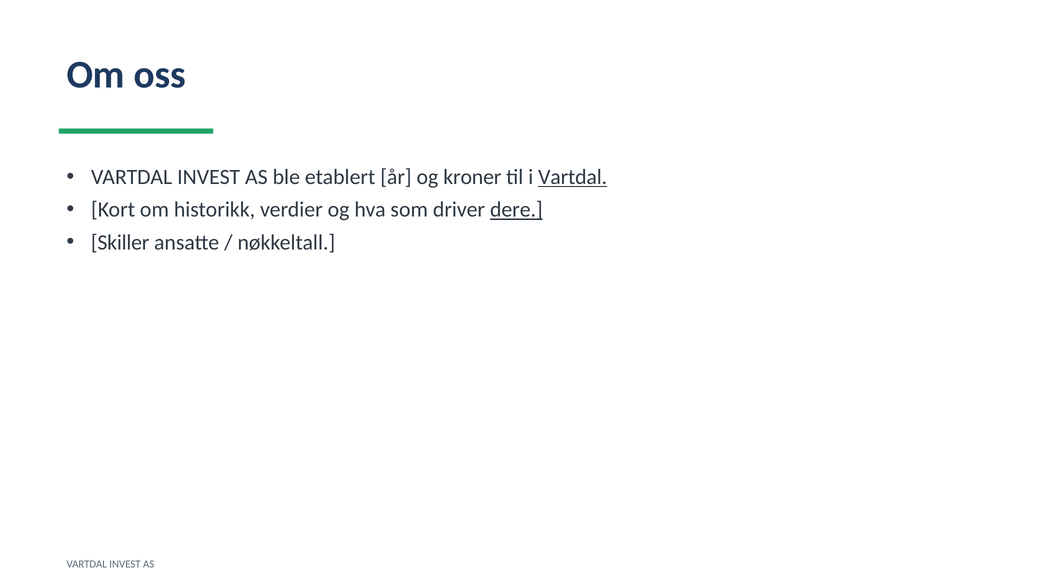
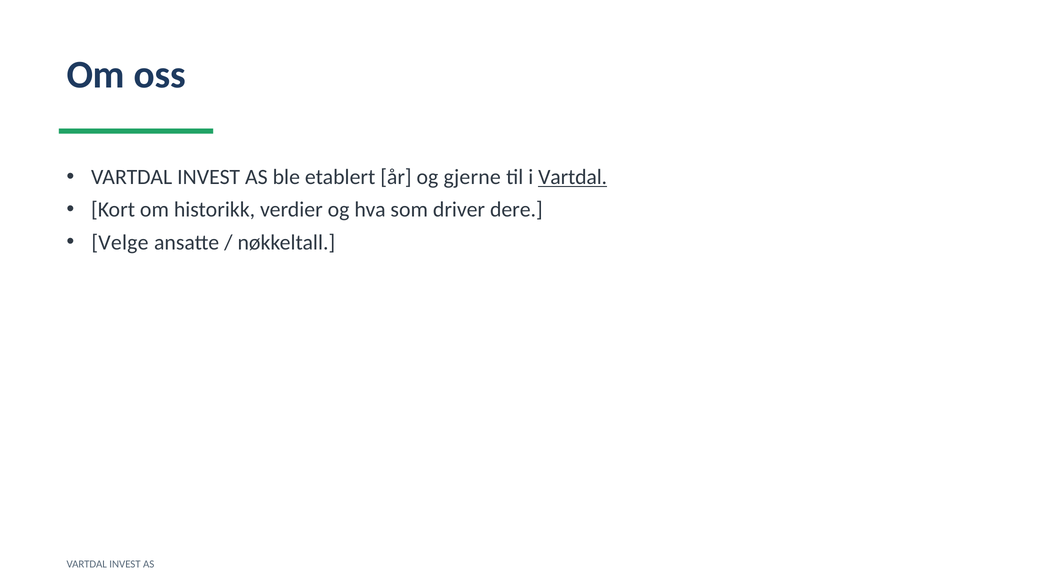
kroner: kroner -> gjerne (472, 177)
dere underline: present -> none (516, 210)
Skiller: Skiller -> Velge (120, 243)
